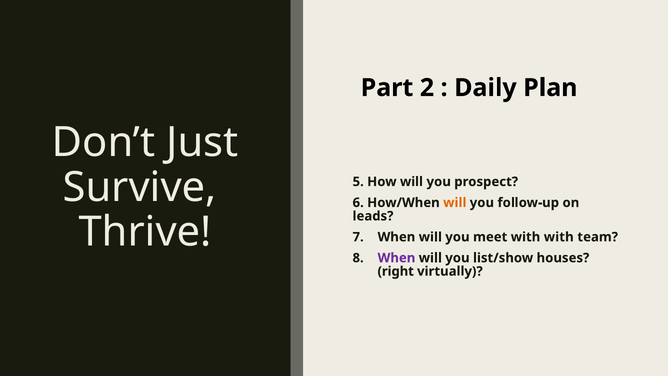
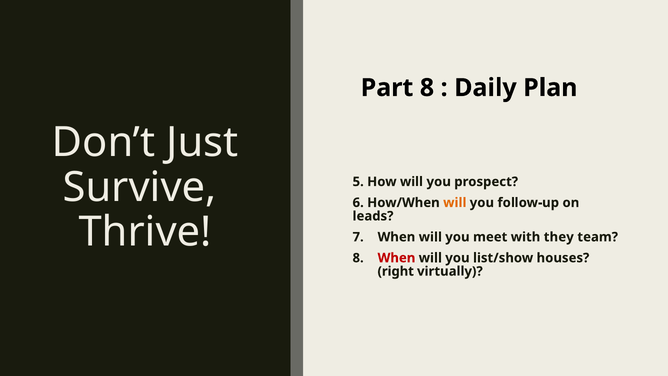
Part 2: 2 -> 8 (427, 88)
with with: with -> they (559, 237)
When colour: purple -> red (396, 258)
